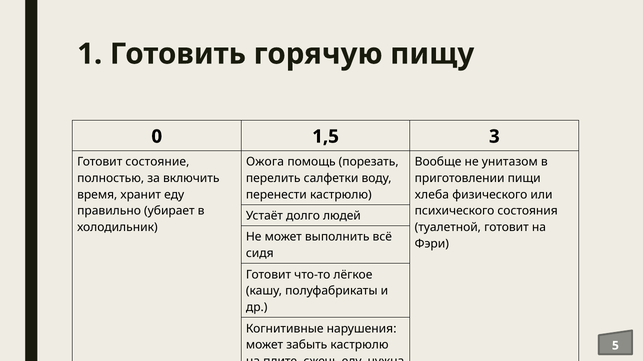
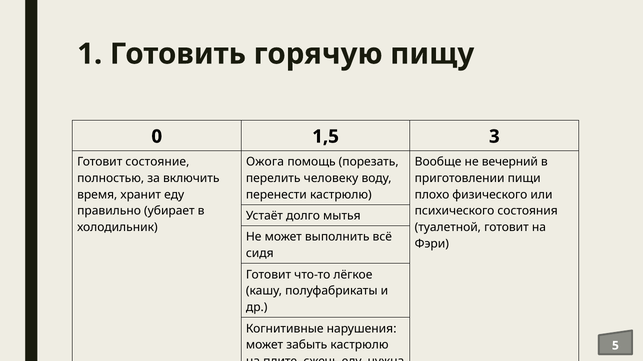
унитазом: унитазом -> вечерний (510, 162)
салфетки: салфетки -> человеку (331, 179)
хлеба: хлеба -> плохо (432, 195)
людей: людей -> мытья (342, 216)
